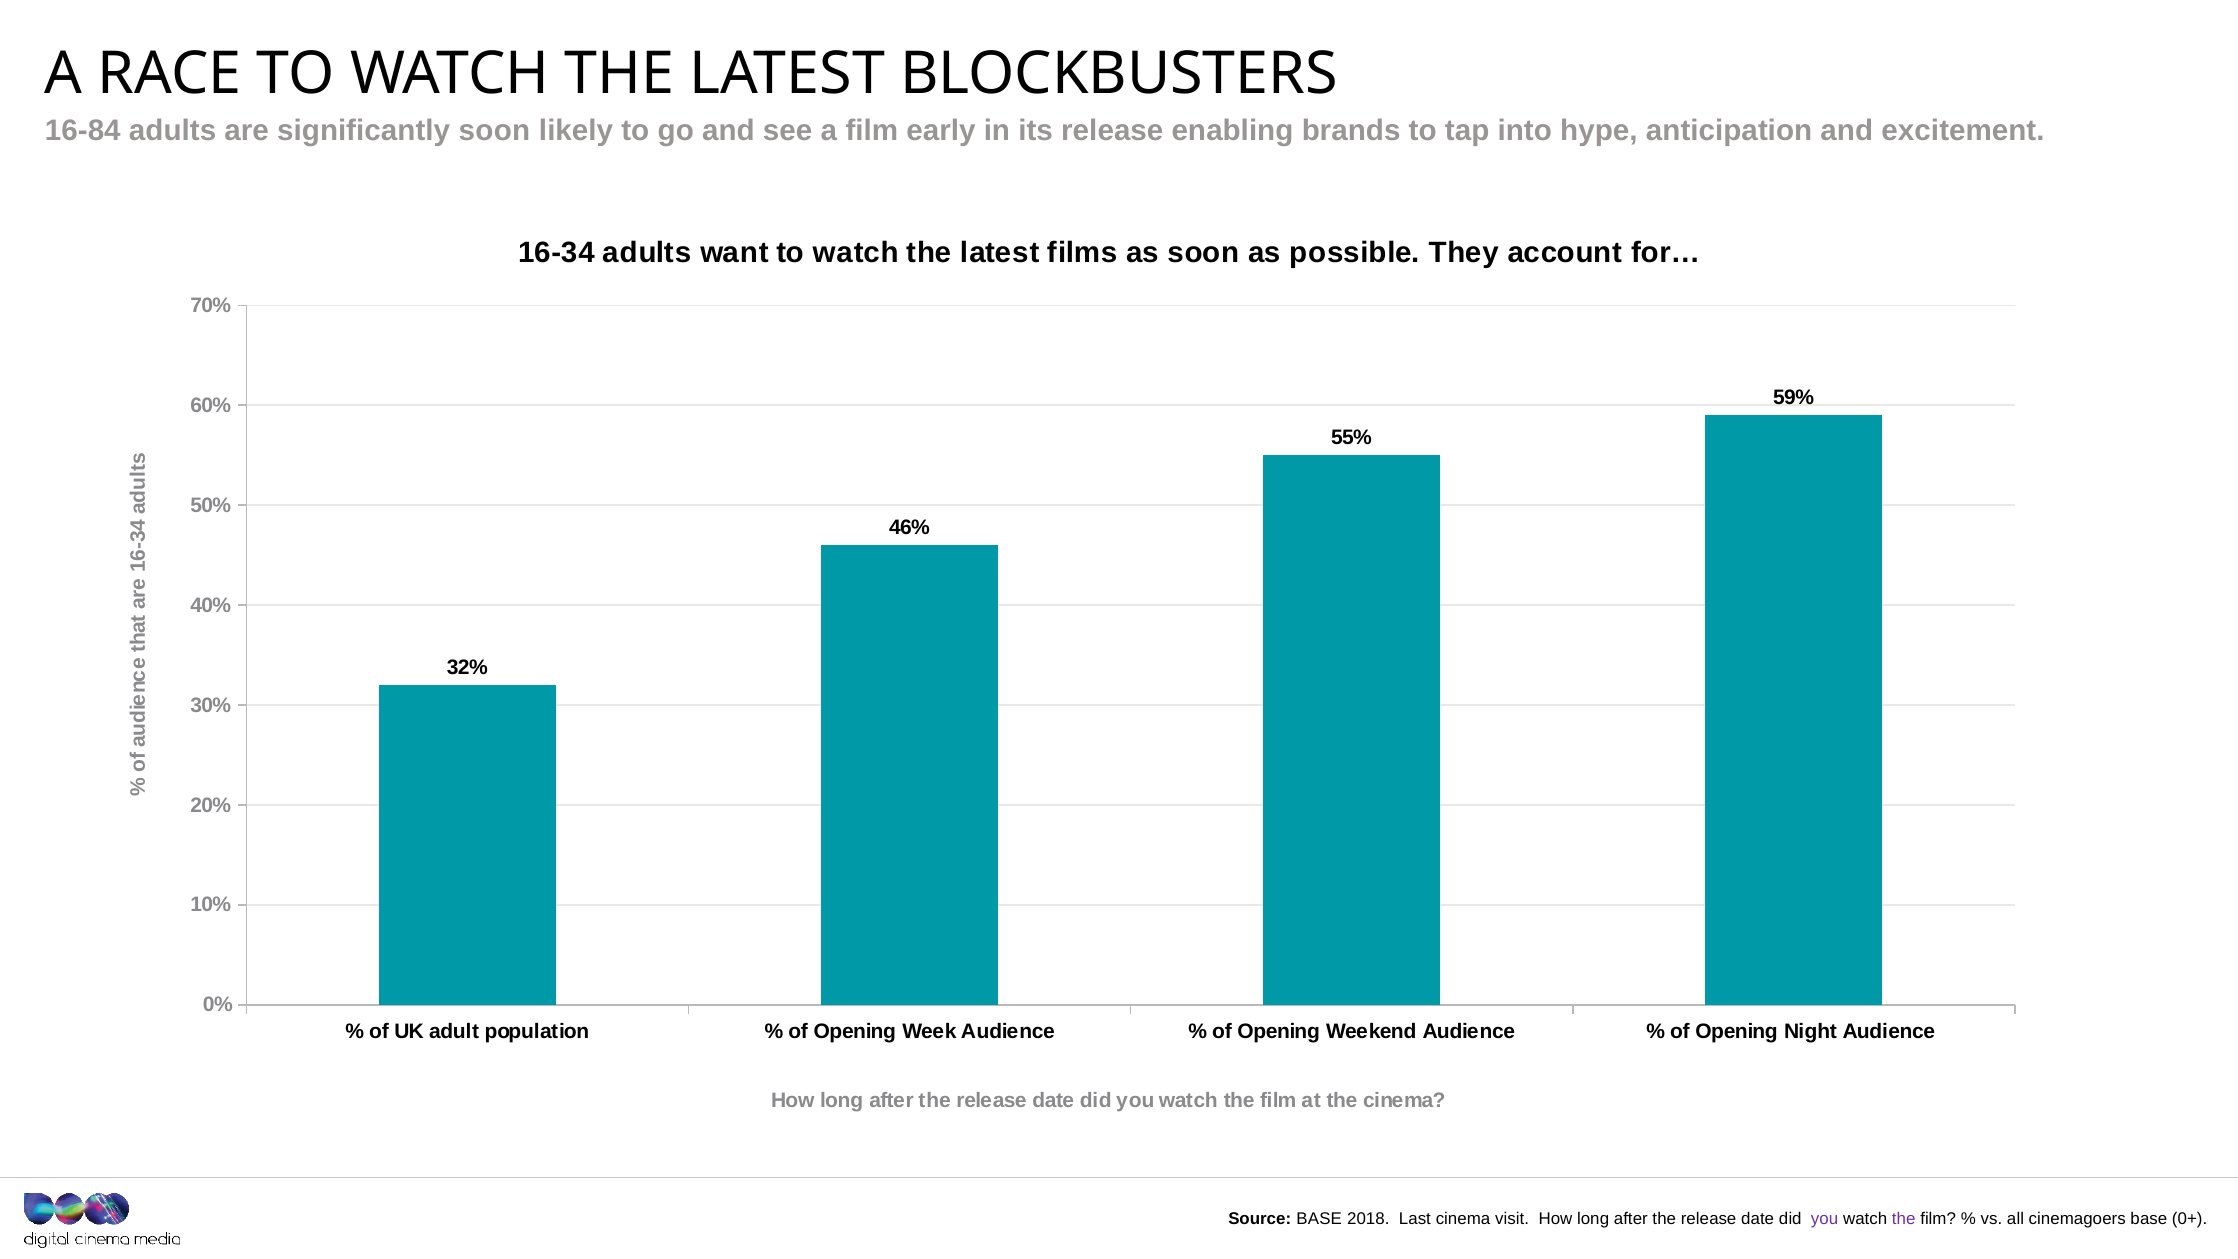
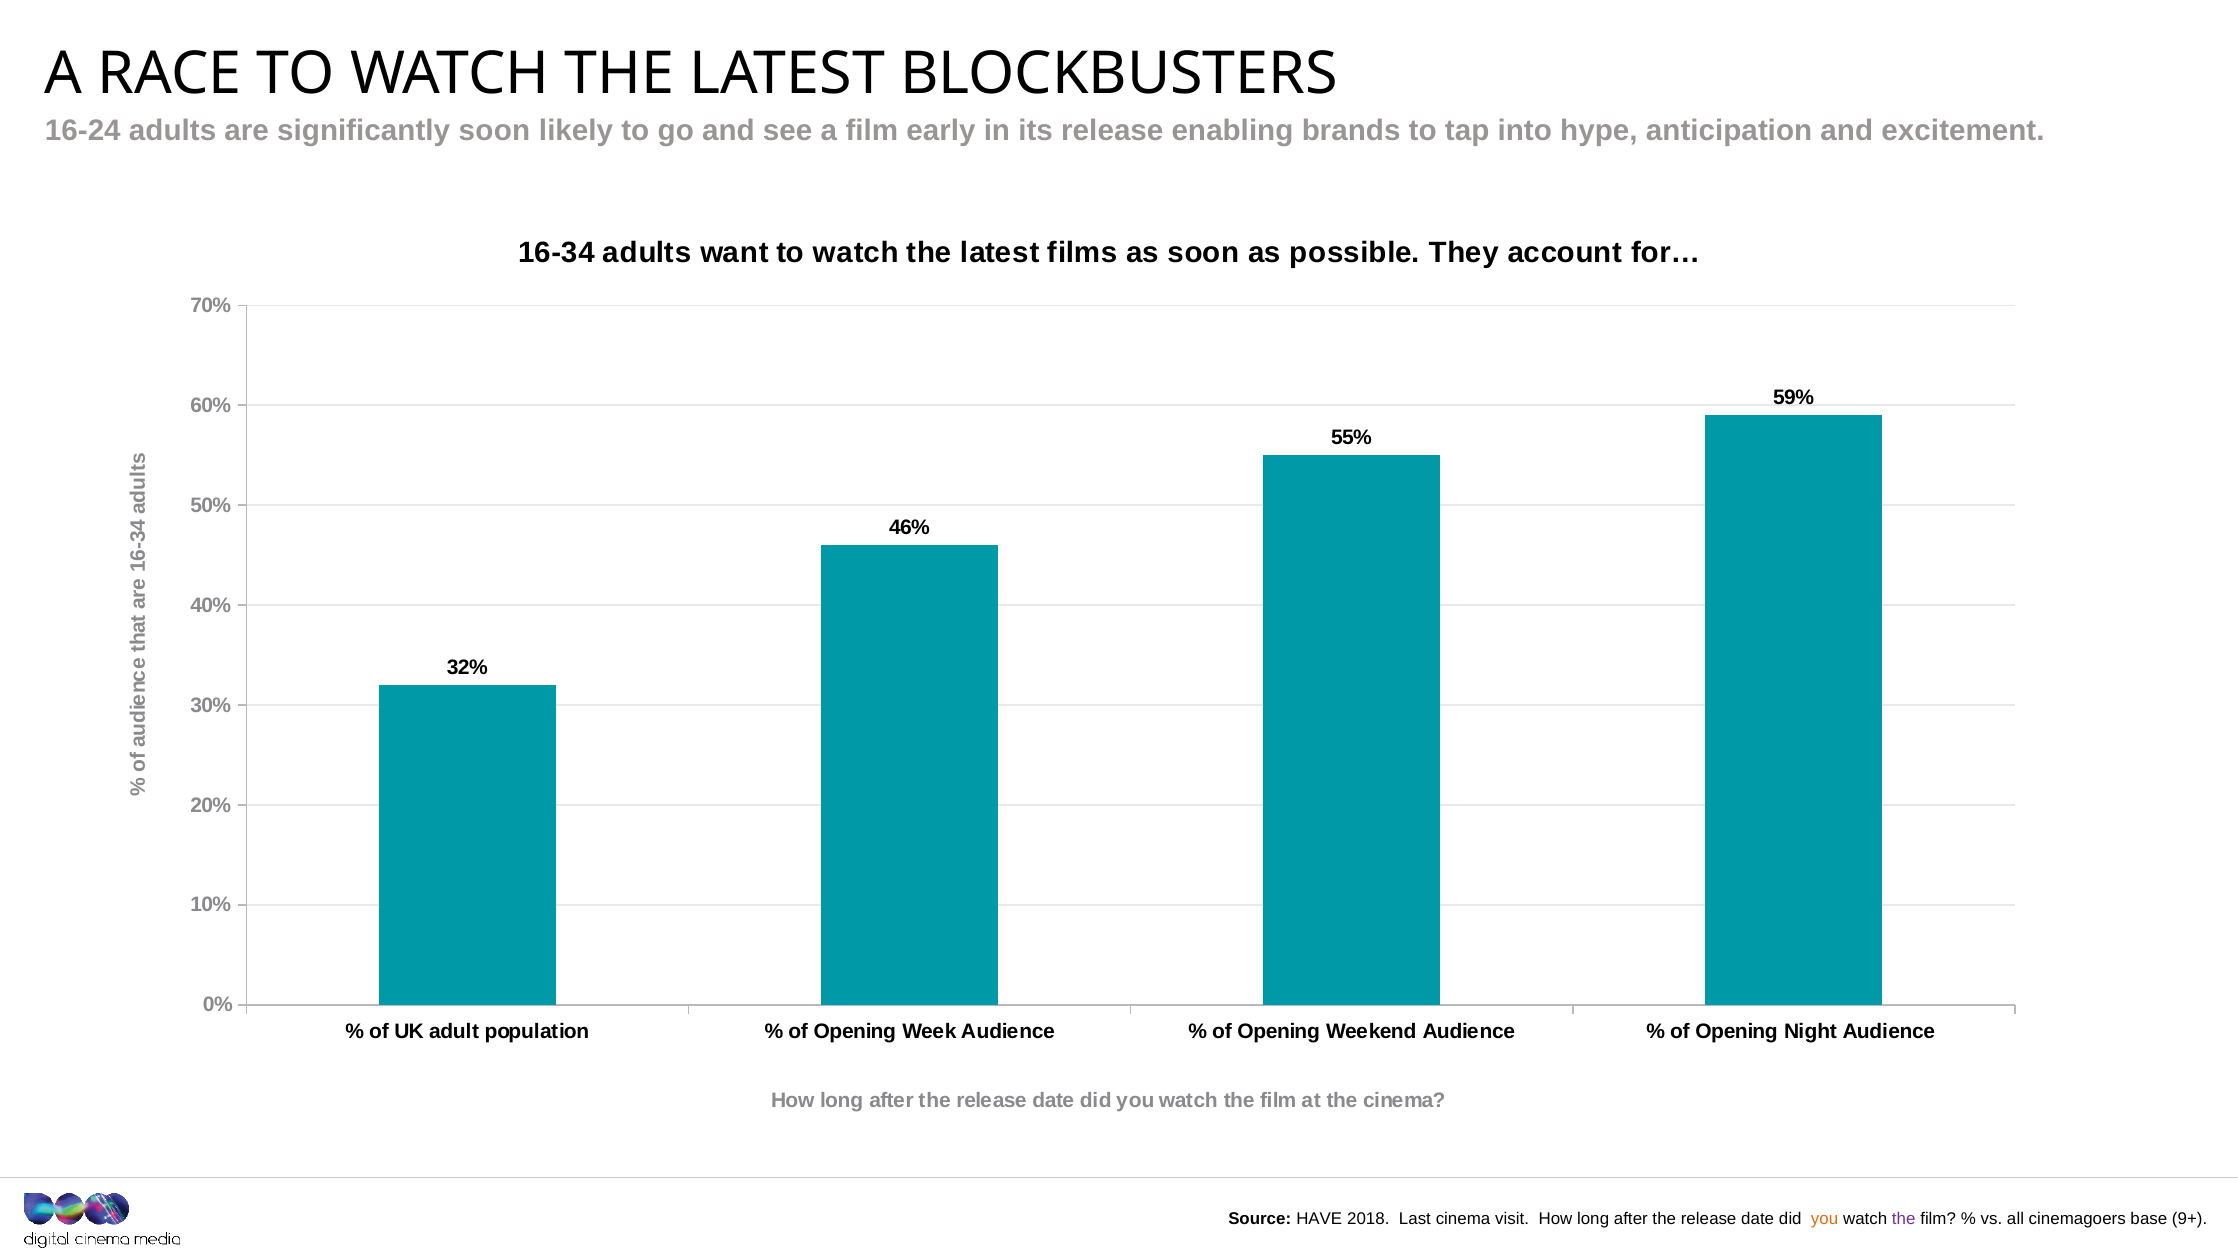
16-84: 16-84 -> 16-24 (83, 130)
Source BASE: BASE -> HAVE (1319, 1219)
you colour: purple -> orange (1825, 1219)
0+: 0+ -> 9+ (2190, 1219)
